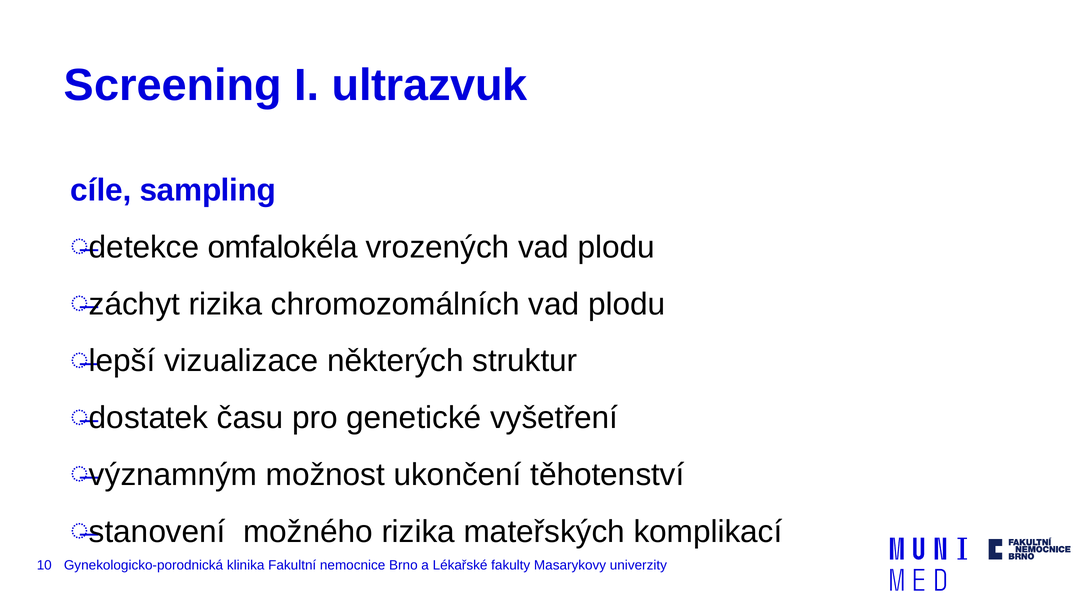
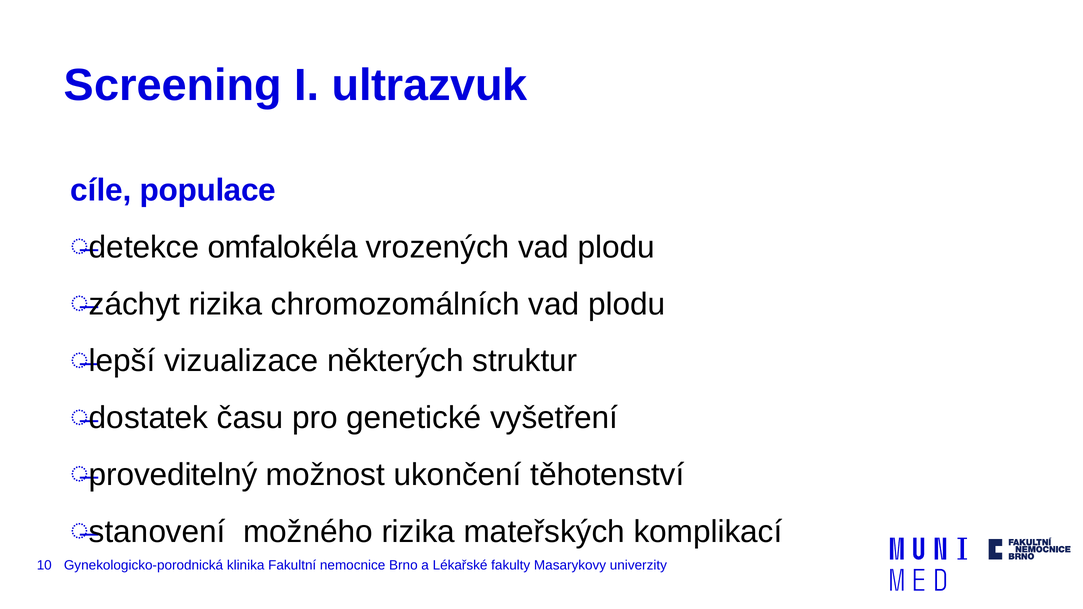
sampling: sampling -> populace (208, 190)
významným: významným -> proveditelný (173, 475)
